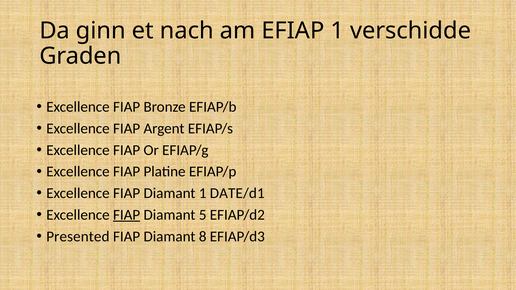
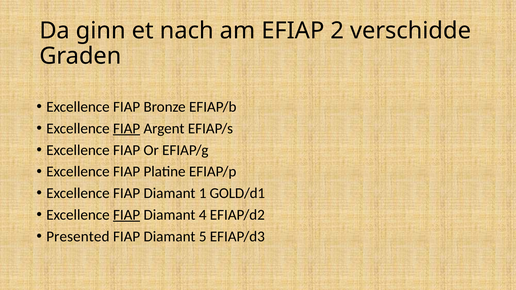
EFIAP 1: 1 -> 2 (337, 31)
FIAP underline: none -> present (127, 129)
DATE/d1: DATE/d1 -> GOLD/d1 (237, 193)
5: 5 -> 4 (203, 215)
8: 8 -> 5 (203, 237)
